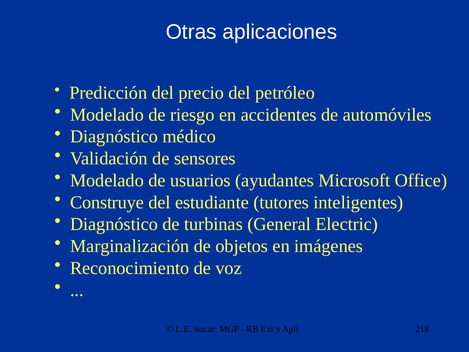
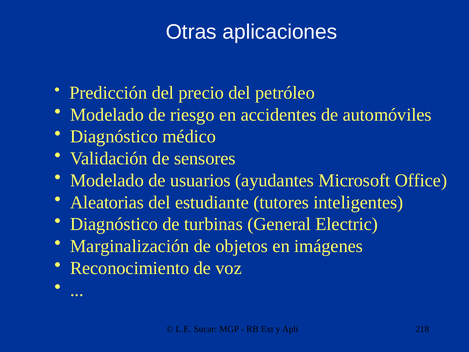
Construye: Construye -> Aleatorias (107, 202)
